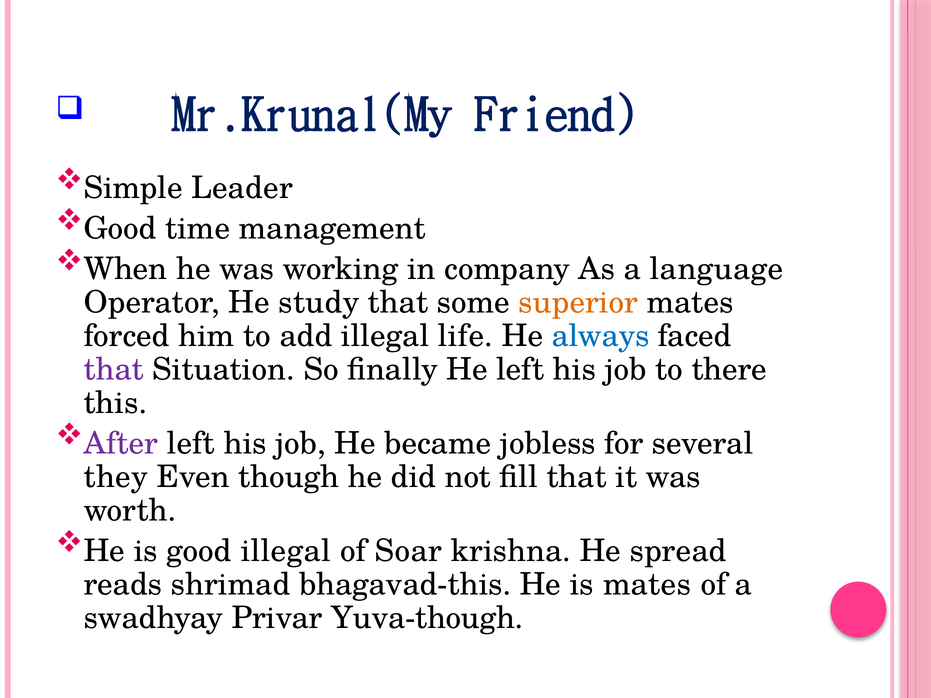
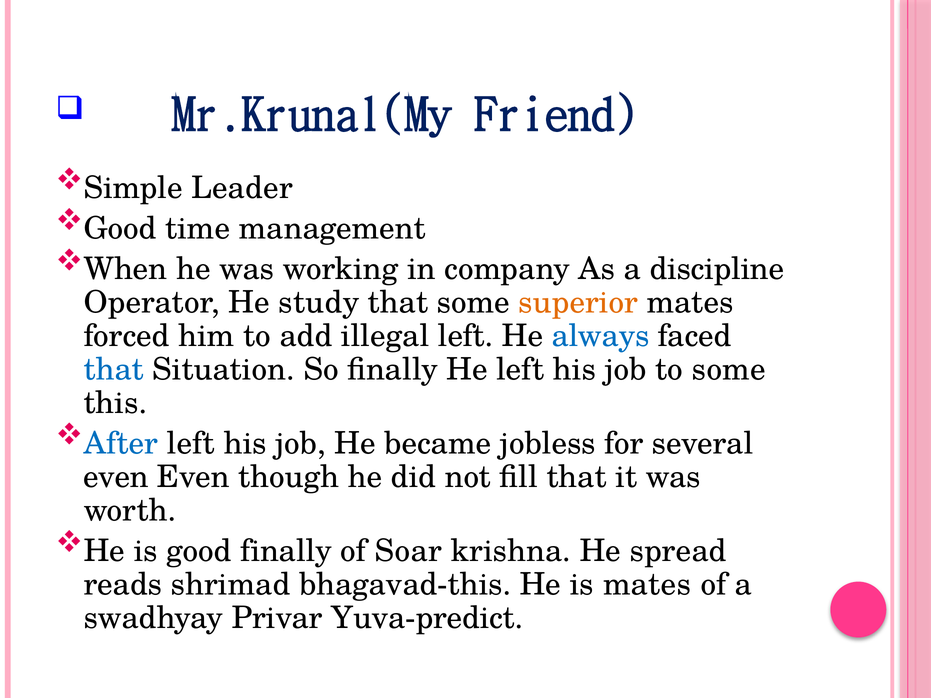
language: language -> discipline (717, 269)
illegal life: life -> left (466, 336)
that colour: purple -> blue (114, 370)
to there: there -> some (729, 370)
After colour: purple -> blue (121, 444)
they: they -> even (116, 477)
good illegal: illegal -> finally (286, 551)
Yuva-though: Yuva-though -> Yuva-predict (427, 618)
